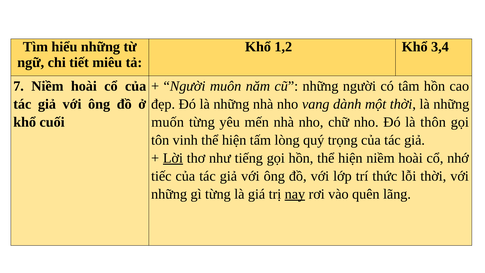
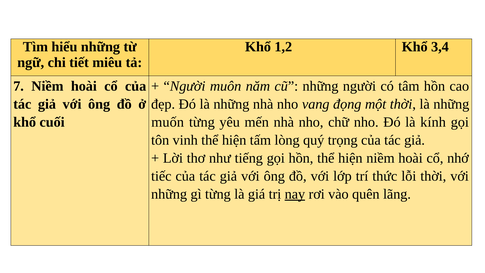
dành: dành -> đọng (347, 104)
thôn: thôn -> kính (433, 122)
Lời underline: present -> none (173, 158)
